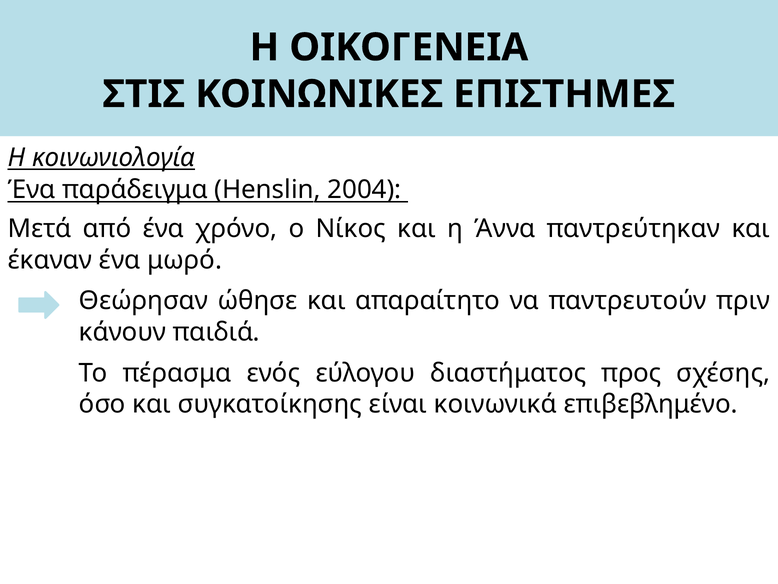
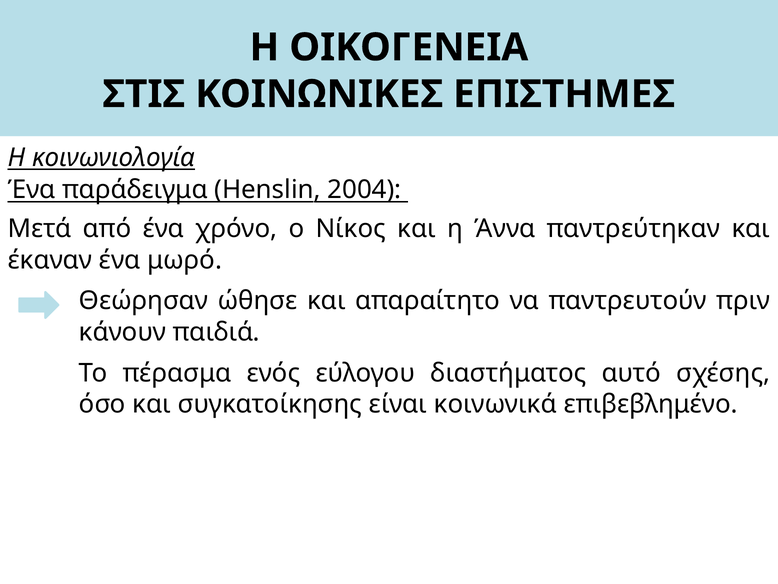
προς: προς -> αυτό (631, 373)
